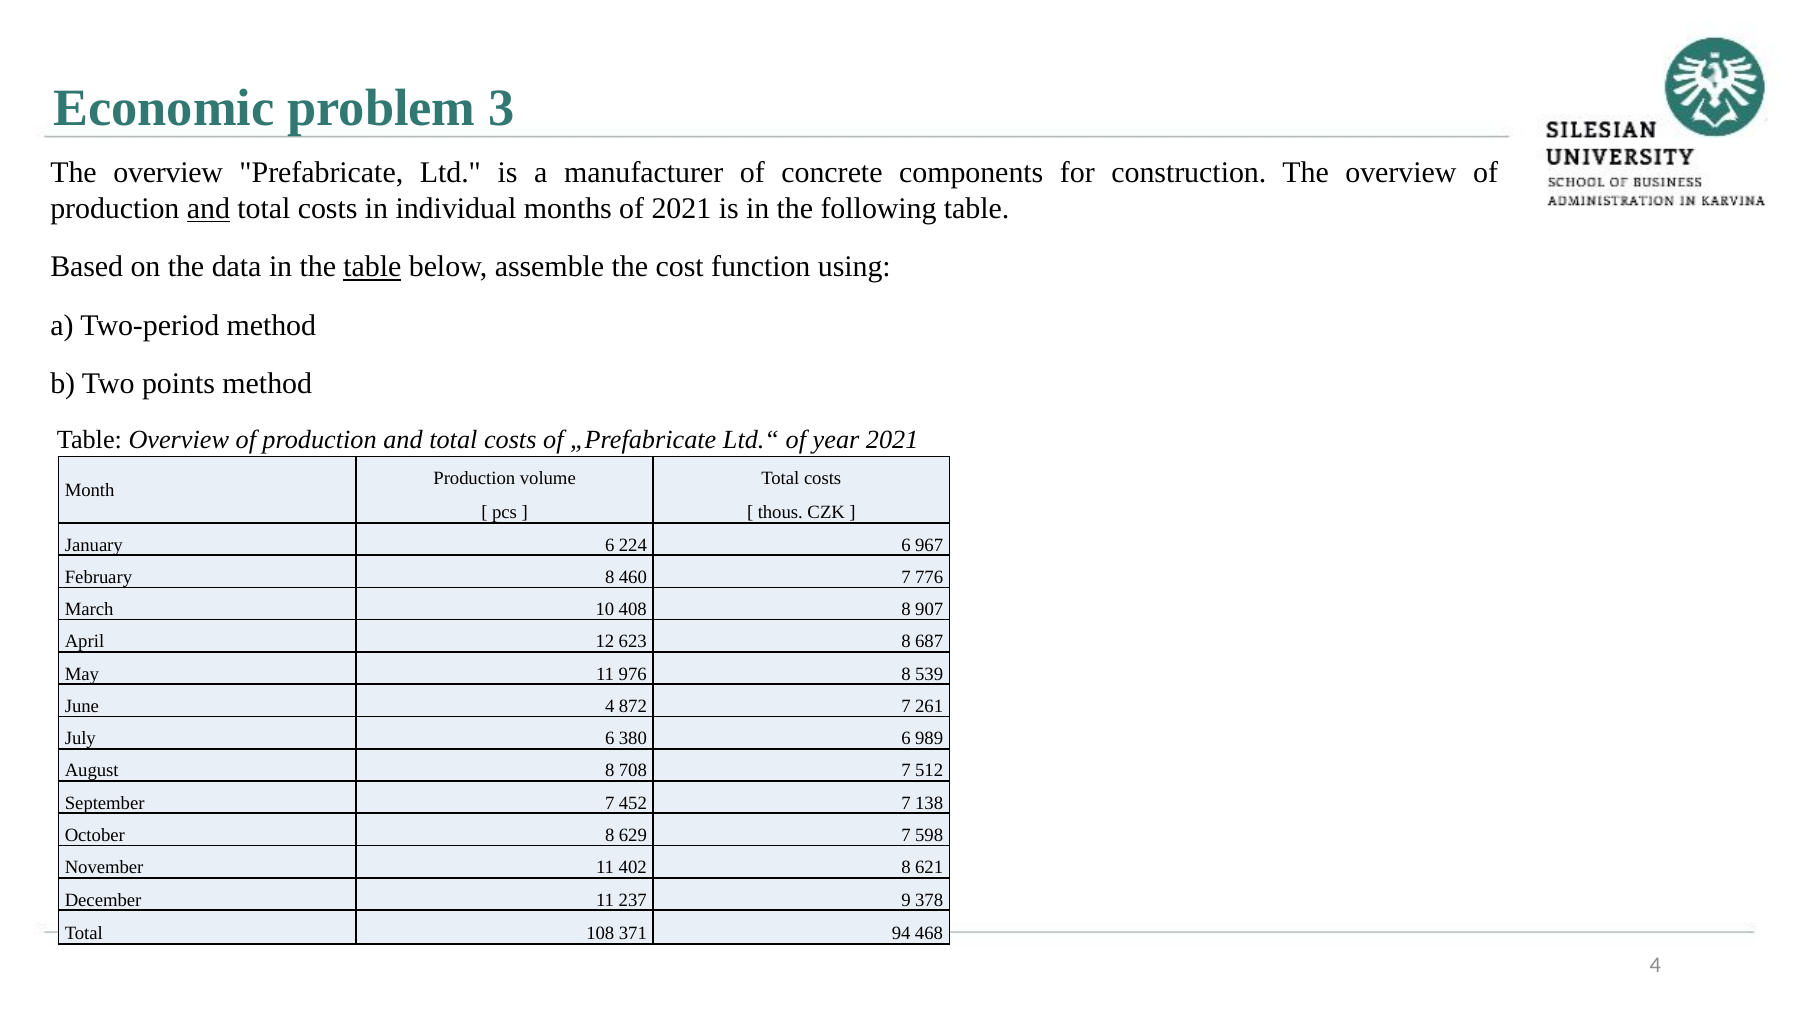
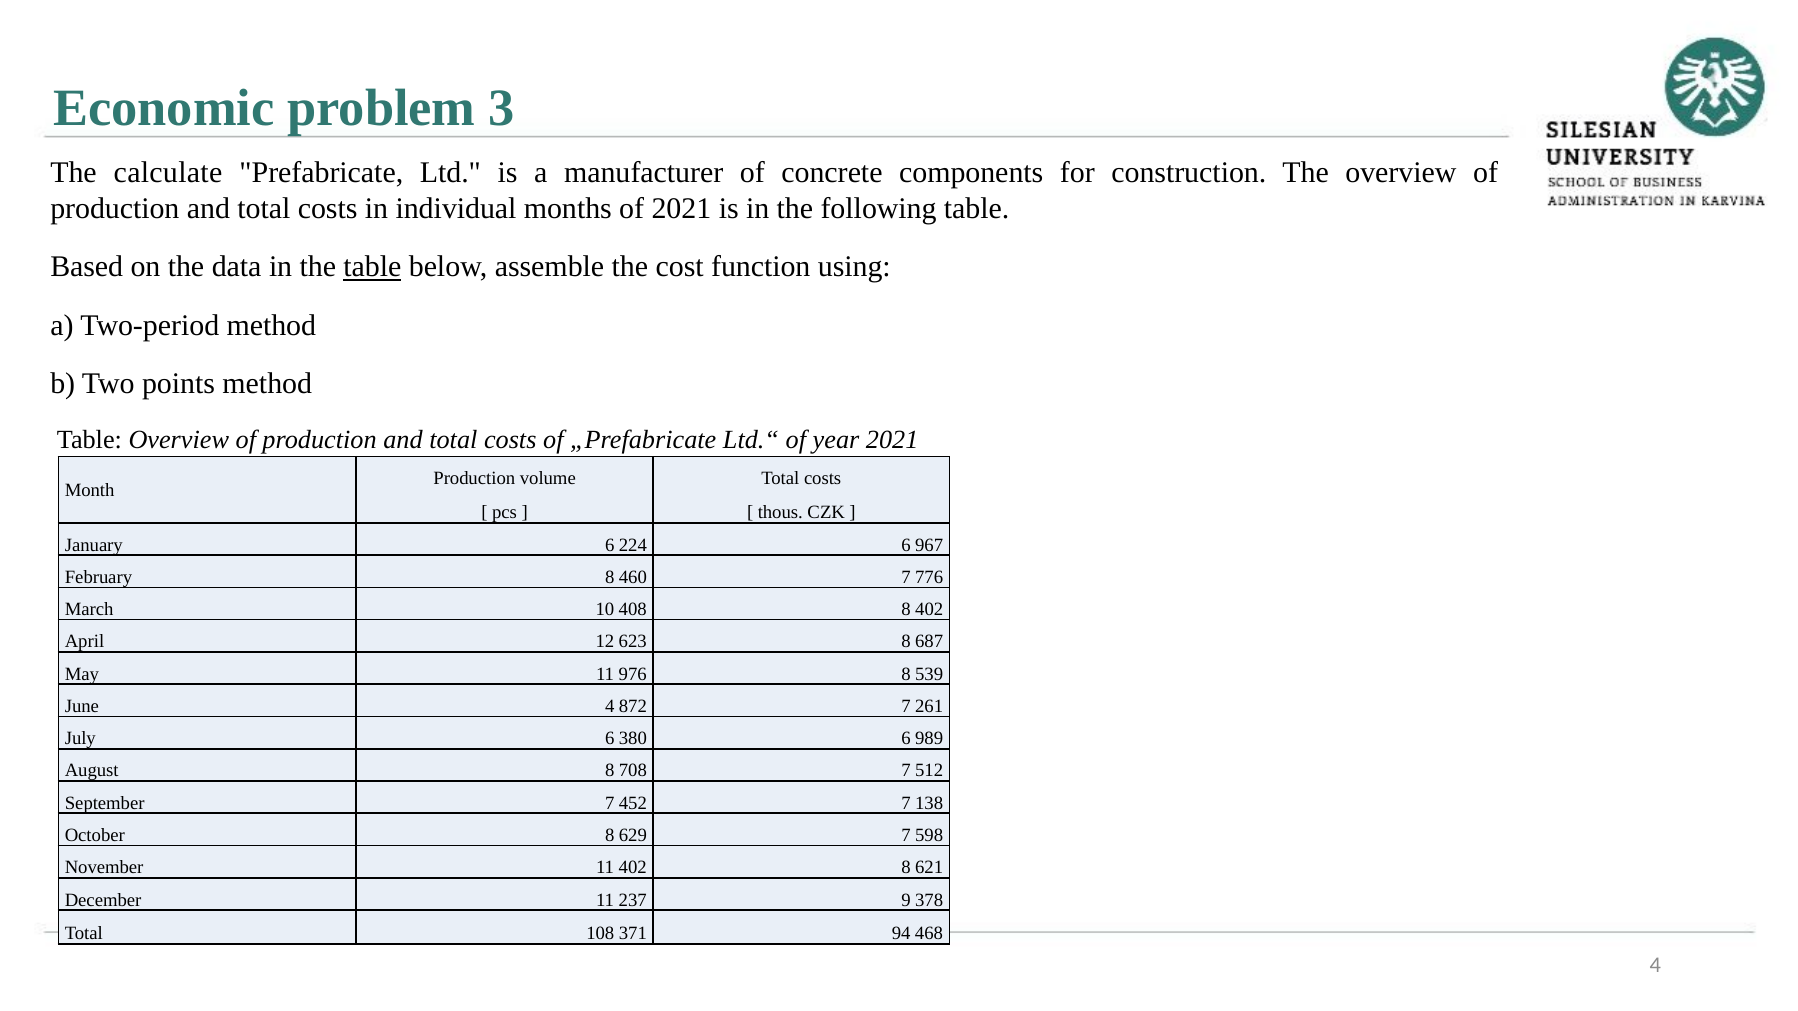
overview: overview -> calculate (168, 173)
and underline: present -> none (209, 209)
8 907: 907 -> 402 (929, 610)
